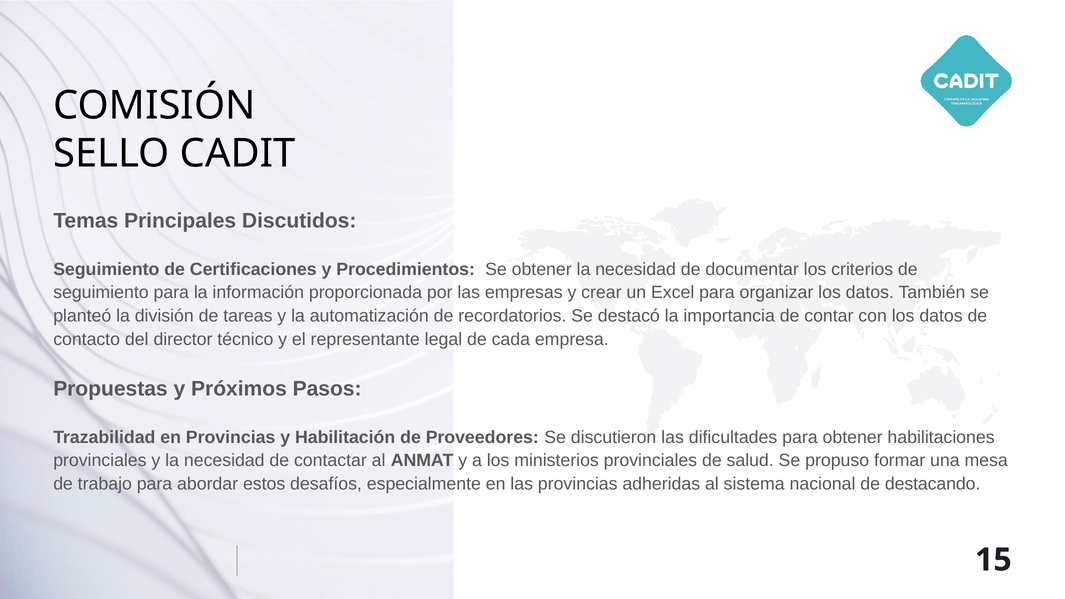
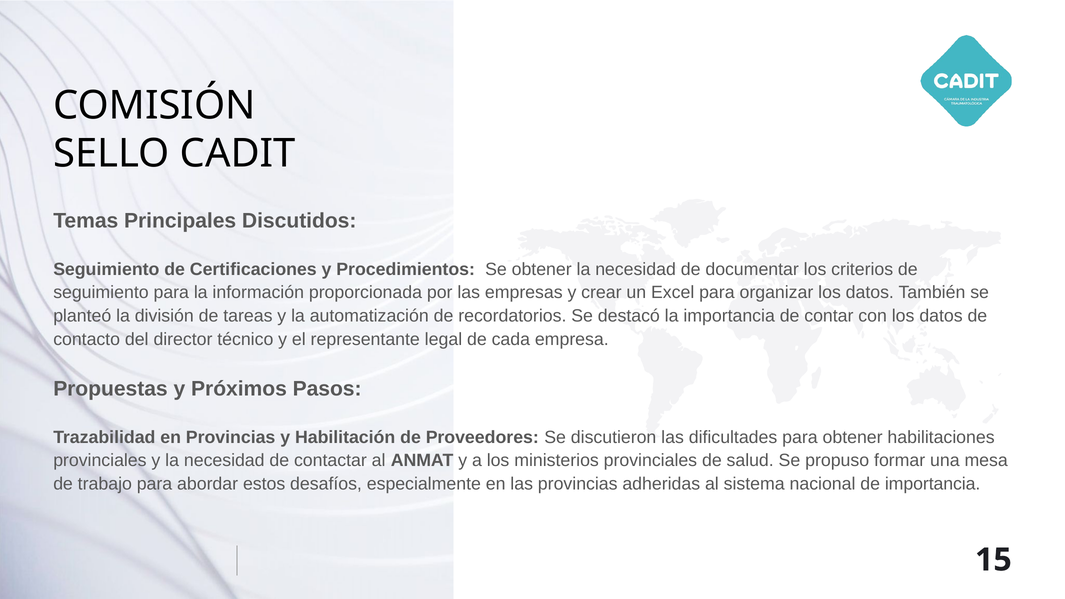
de destacando: destacando -> importancia (933, 484)
